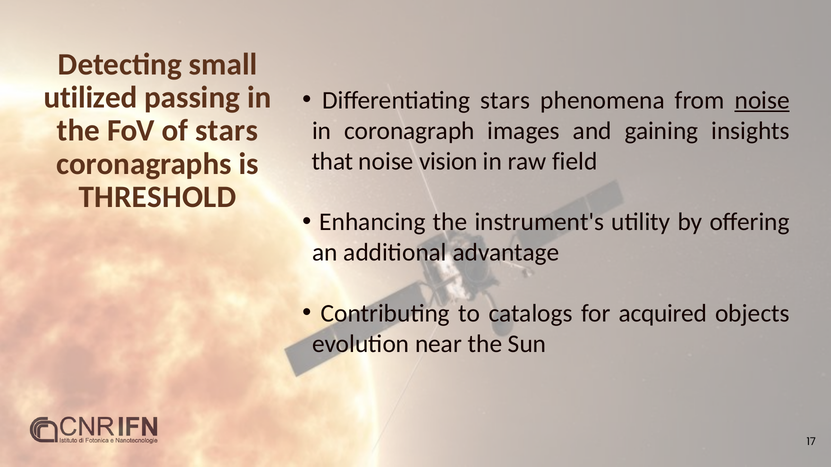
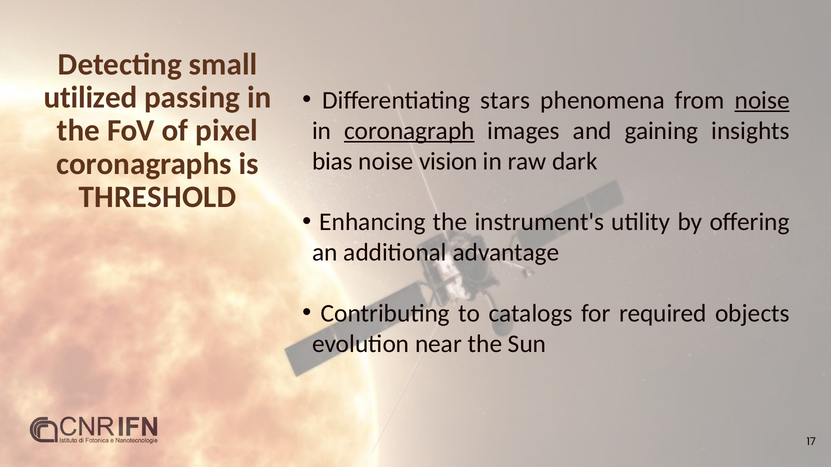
of stars: stars -> pixel (227, 131)
coronagraph underline: none -> present (409, 131)
that: that -> bias (333, 161)
field: field -> dark (575, 161)
acquired: acquired -> required (663, 314)
